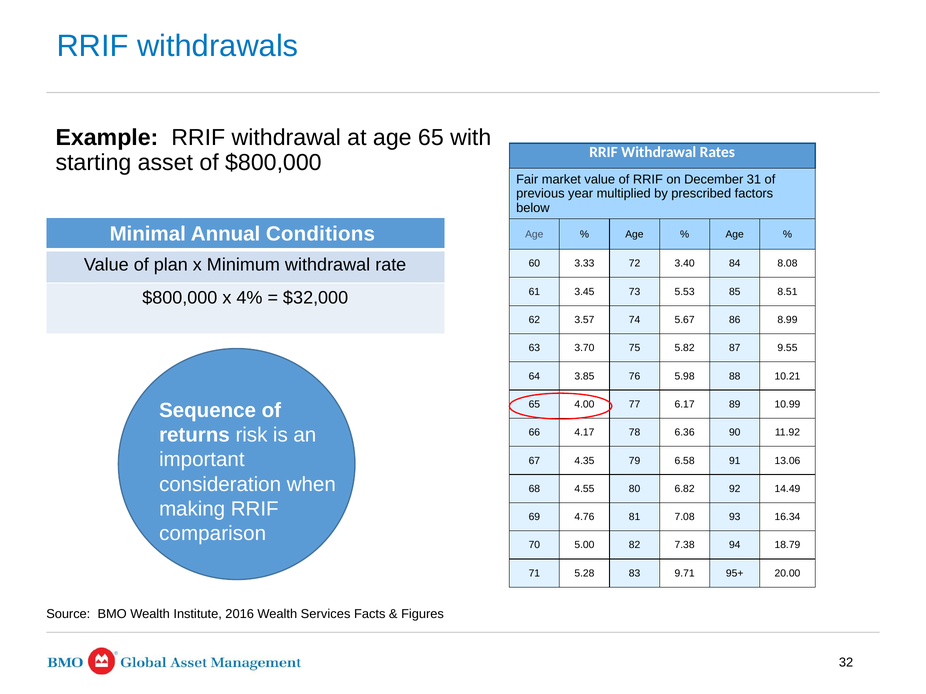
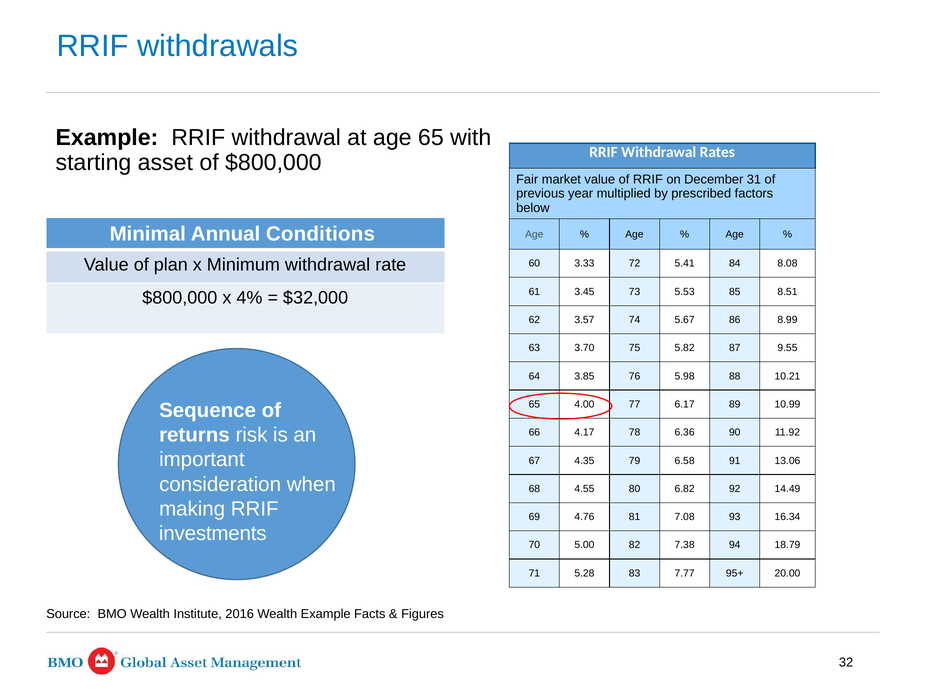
3.40: 3.40 -> 5.41 (685, 264)
comparison: comparison -> investments (213, 534)
9.71: 9.71 -> 7.77 (685, 574)
Wealth Services: Services -> Example (326, 614)
